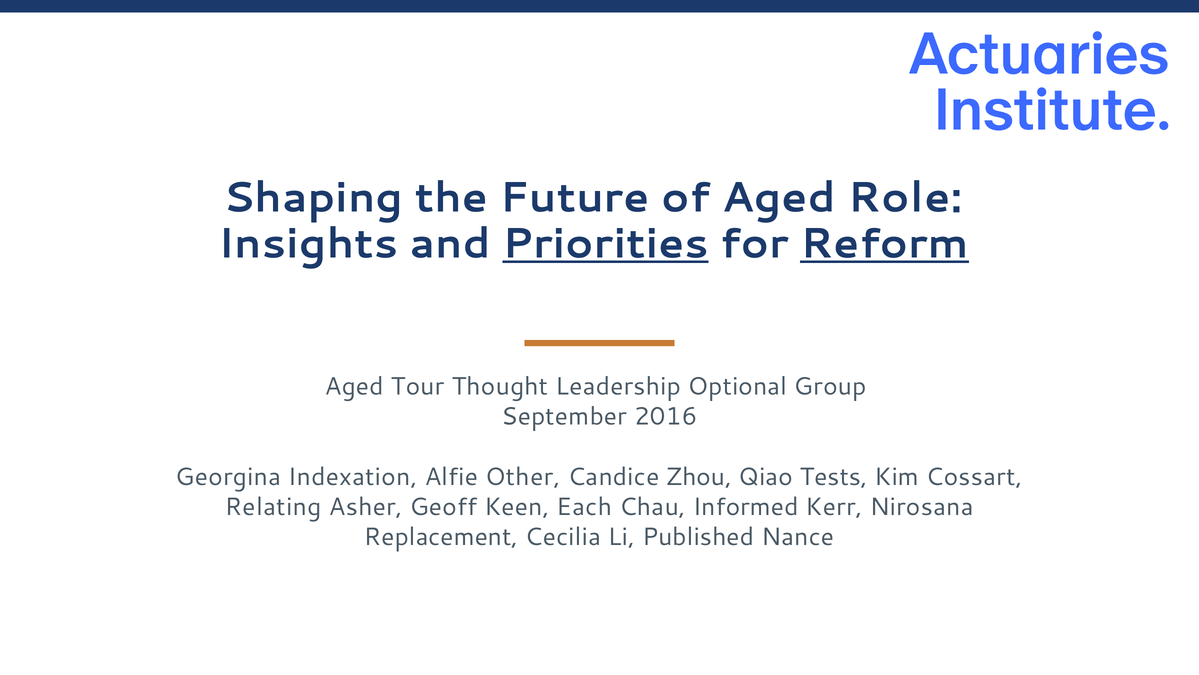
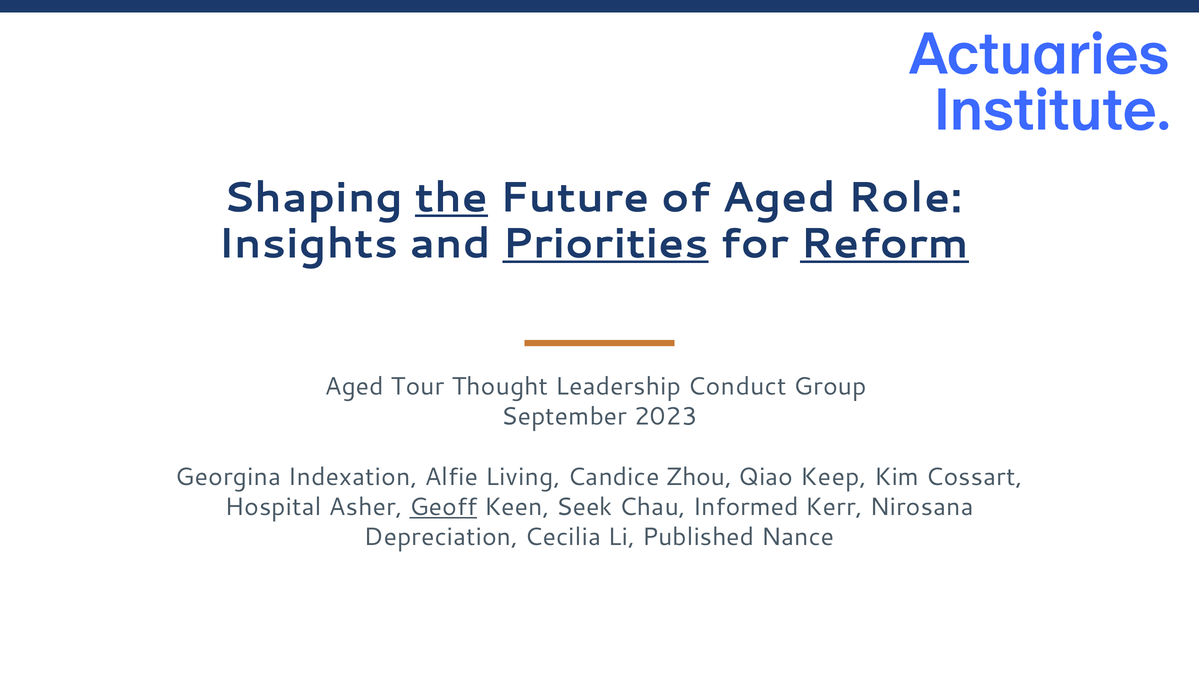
the underline: none -> present (451, 198)
Optional: Optional -> Conduct (737, 386)
2016: 2016 -> 2023 (666, 416)
Other: Other -> Living (523, 476)
Tests: Tests -> Keep (834, 476)
Relating: Relating -> Hospital (273, 506)
Geoff underline: none -> present (443, 506)
Each: Each -> Seek (584, 506)
Replacement: Replacement -> Depreciation (441, 536)
